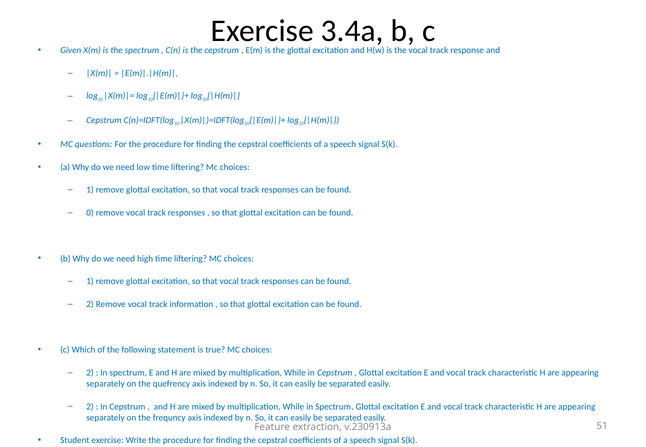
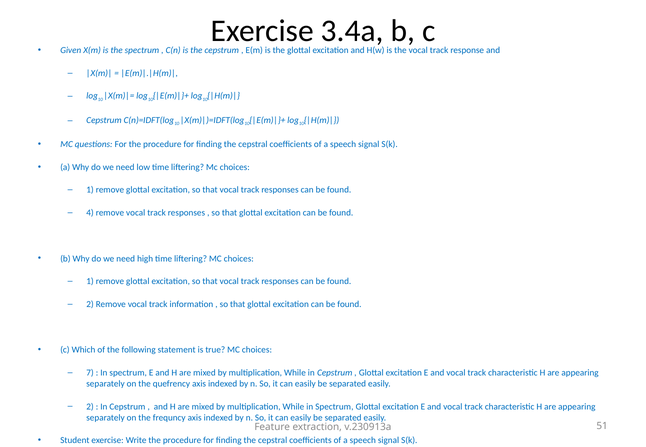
0: 0 -> 4 (90, 213)
2: 2 -> 7 (90, 373)
